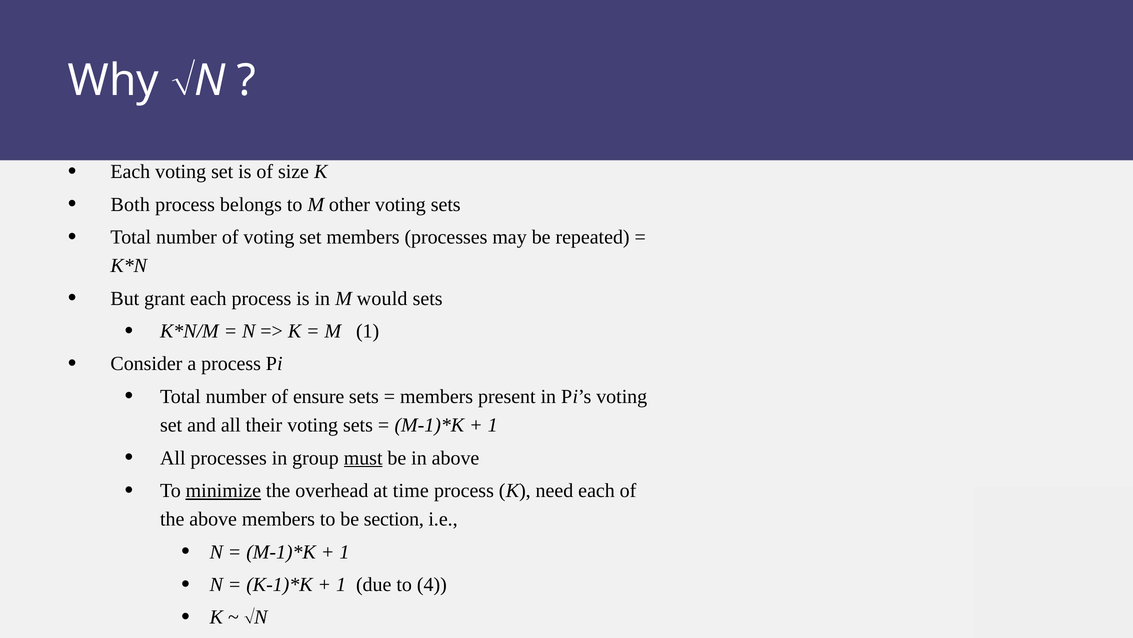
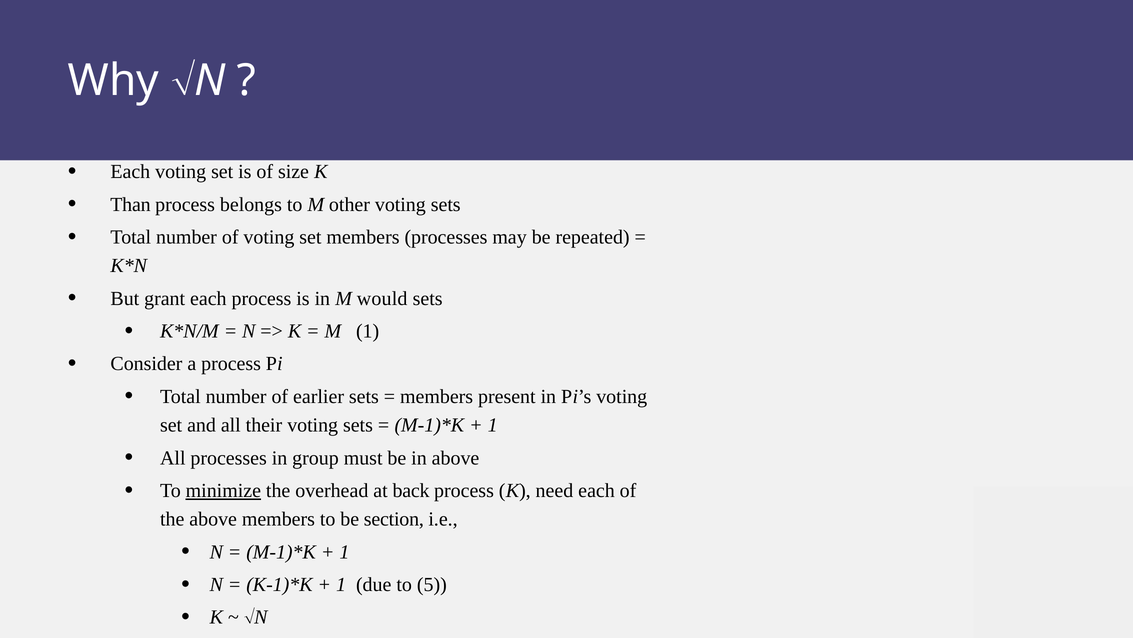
Both: Both -> Than (130, 205)
ensure: ensure -> earlier (319, 397)
must underline: present -> none (363, 458)
time: time -> back (411, 491)
4: 4 -> 5 (432, 585)
